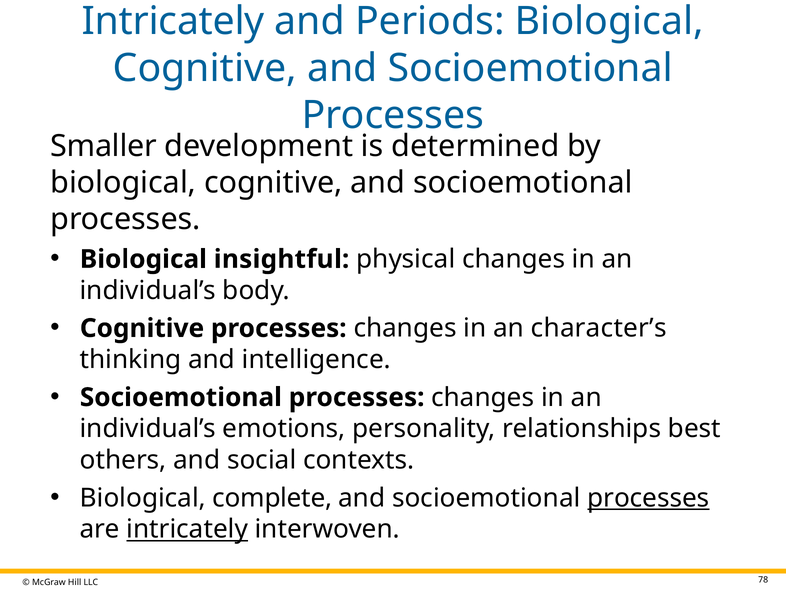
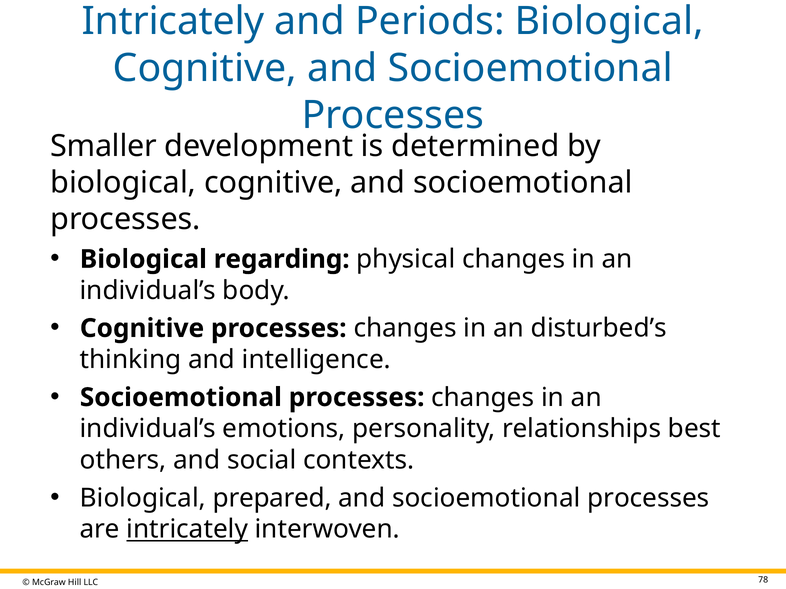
insightful: insightful -> regarding (282, 259)
character’s: character’s -> disturbed’s (599, 329)
complete: complete -> prepared (272, 498)
processes underline: present -> none (648, 498)
